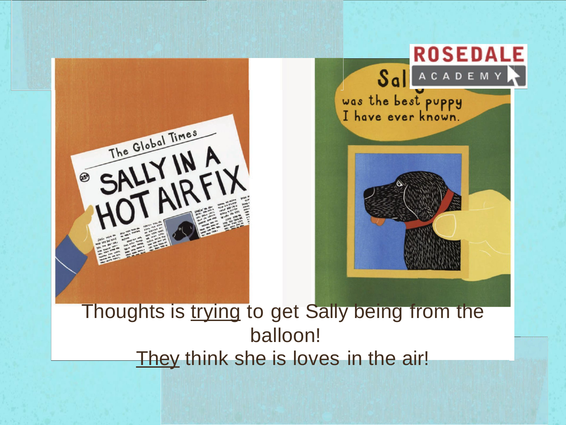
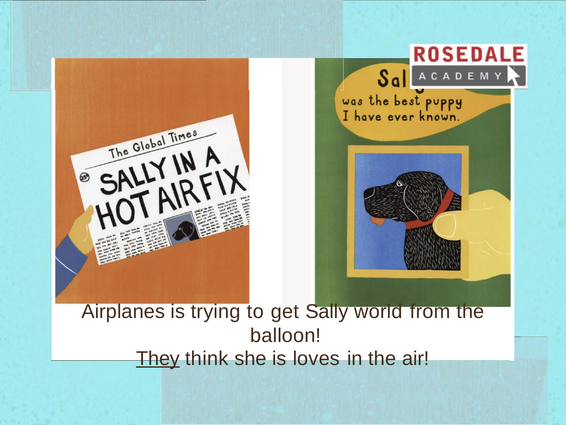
Thoughts: Thoughts -> Airplanes (123, 311)
trying underline: present -> none (216, 311)
being: being -> world (378, 311)
